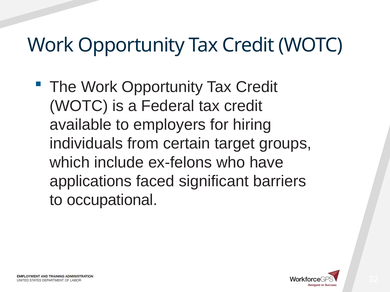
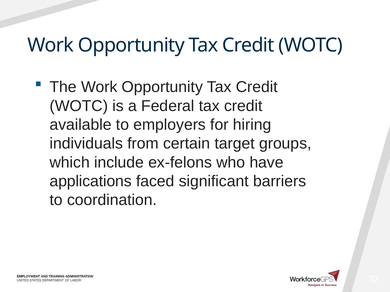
occupational: occupational -> coordination (112, 200)
